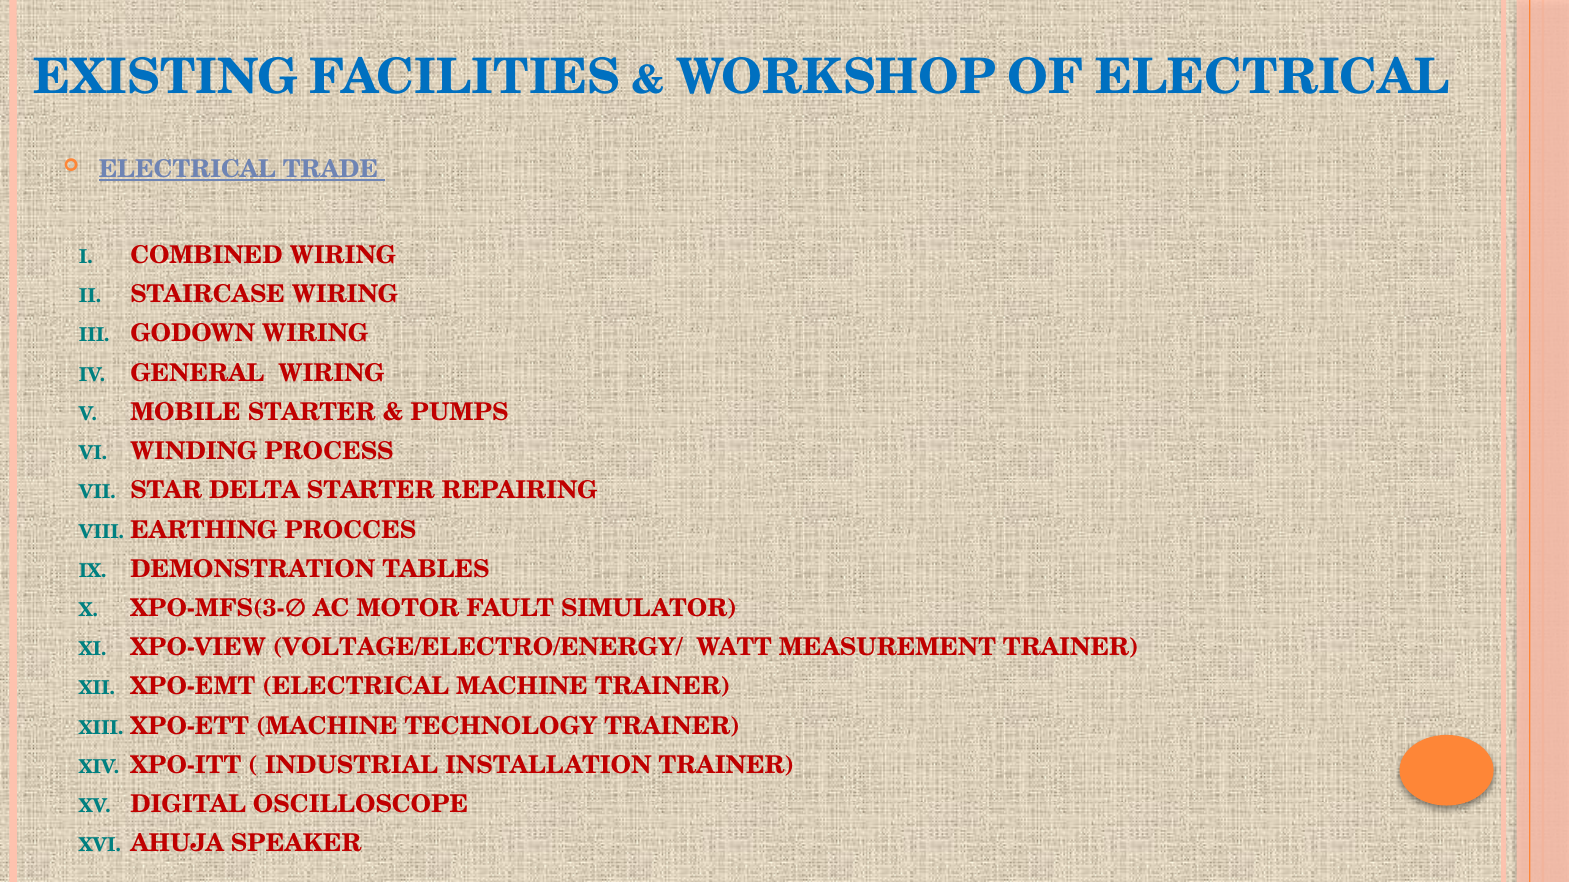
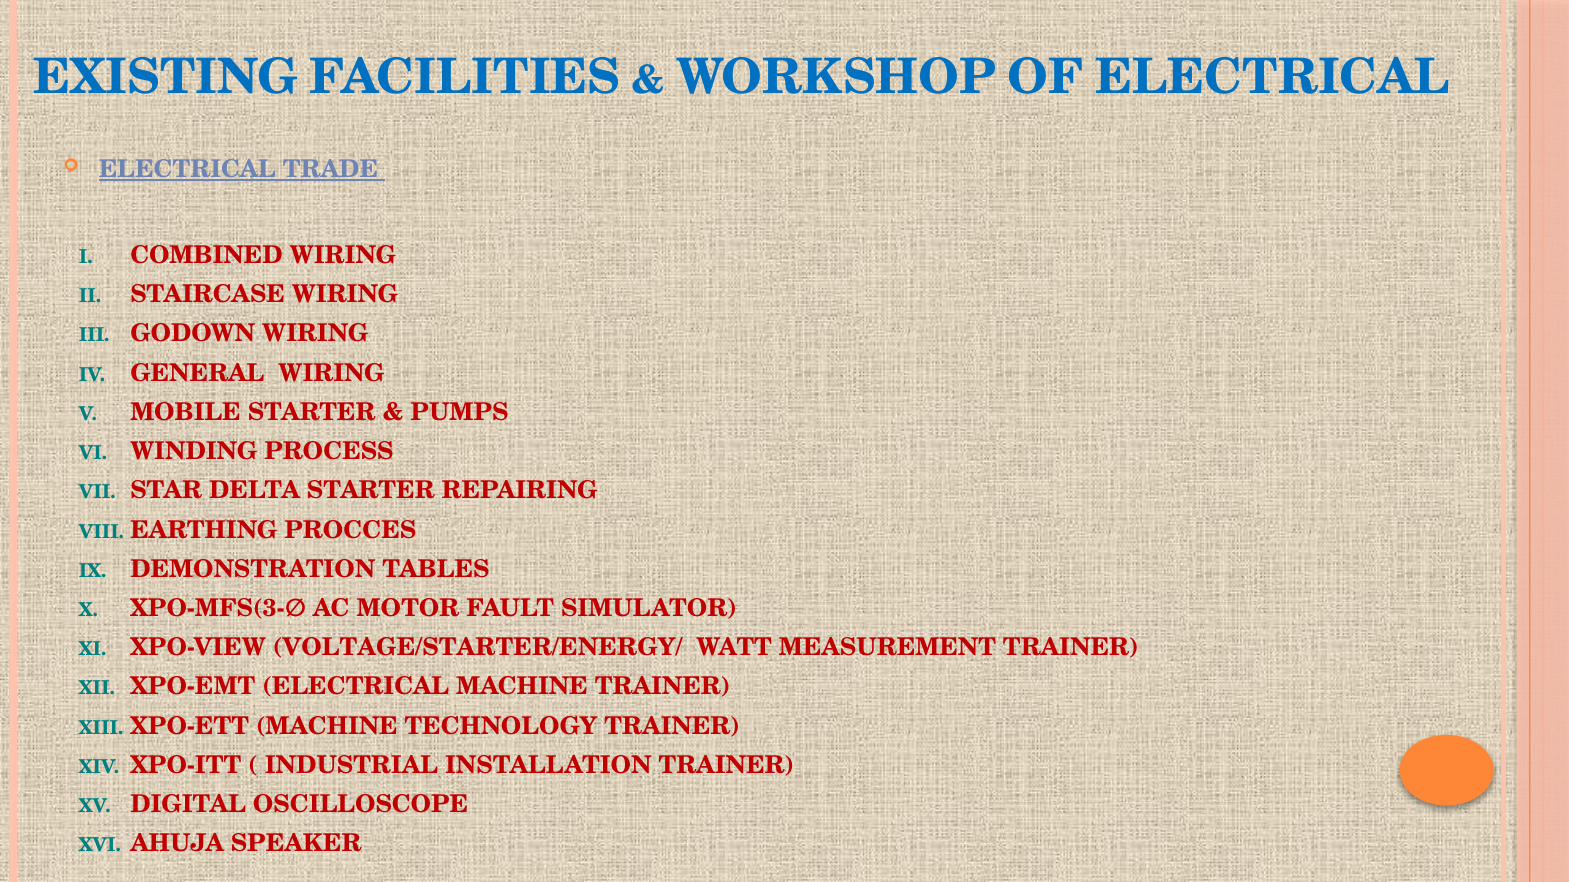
VOLTAGE/ELECTRO/ENERGY/: VOLTAGE/ELECTRO/ENERGY/ -> VOLTAGE/STARTER/ENERGY/ (478, 648)
